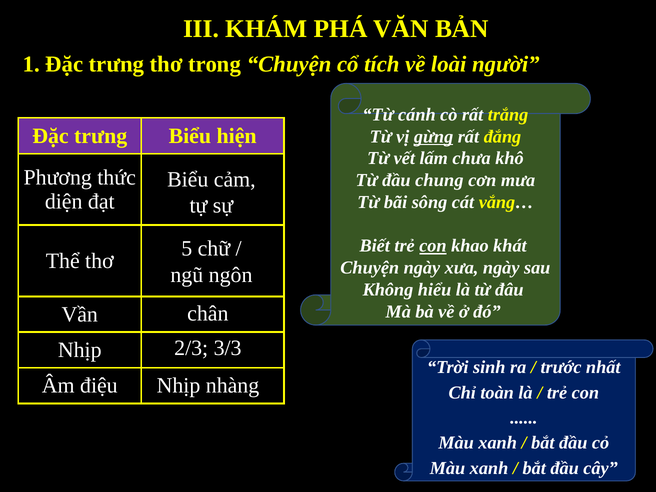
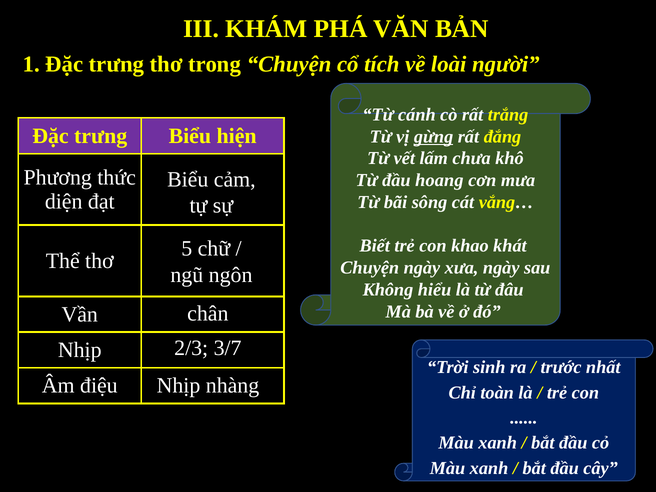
chung: chung -> hoang (439, 180)
con underline: present -> none (433, 246)
3/3: 3/3 -> 3/7 (228, 348)
